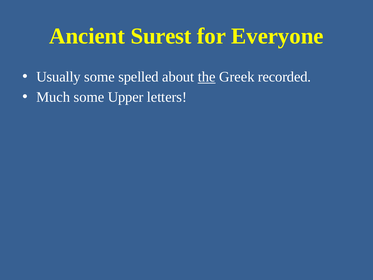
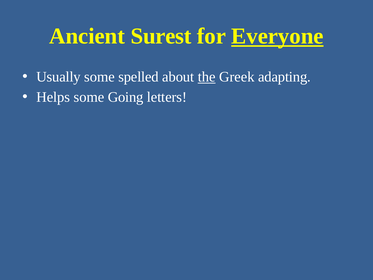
Everyone underline: none -> present (277, 36)
recorded: recorded -> adapting (284, 77)
Much: Much -> Helps (53, 97)
Upper: Upper -> Going (126, 97)
